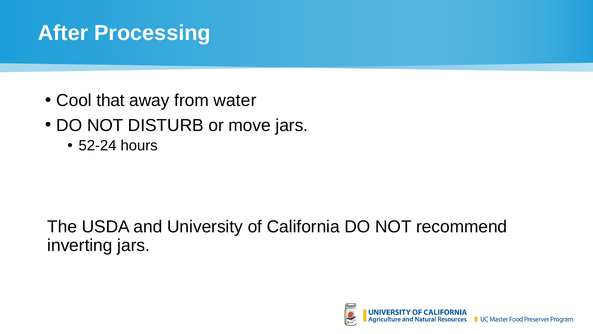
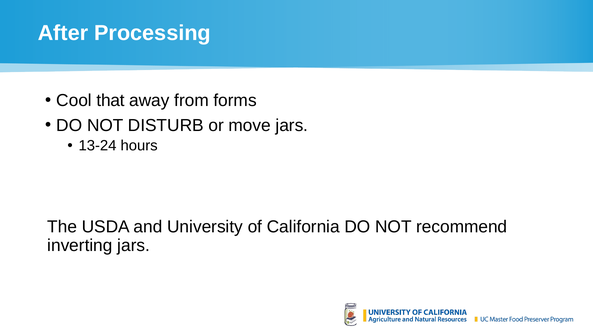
water: water -> forms (235, 100)
52-24: 52-24 -> 13-24 (98, 146)
